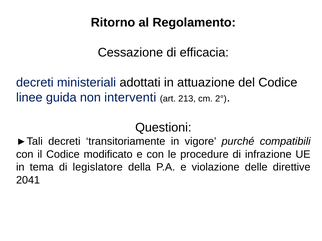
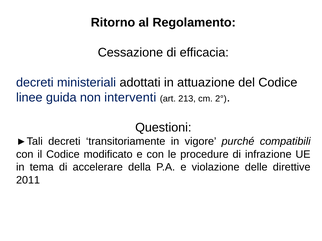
legislatore: legislatore -> accelerare (98, 167)
2041: 2041 -> 2011 (28, 180)
